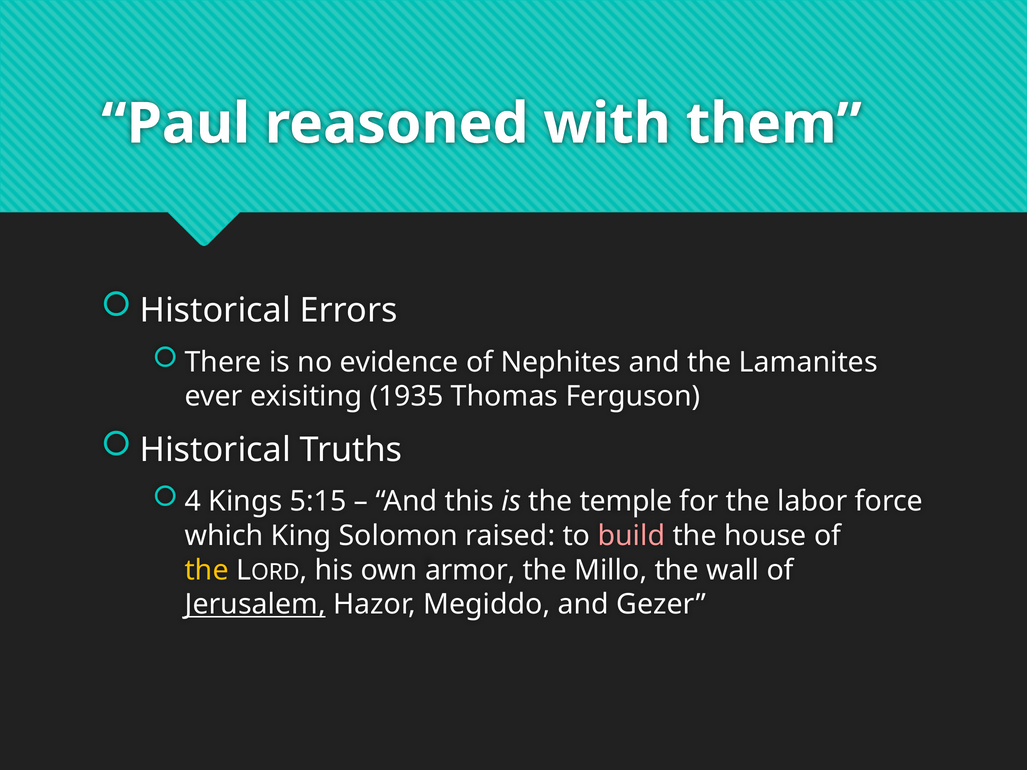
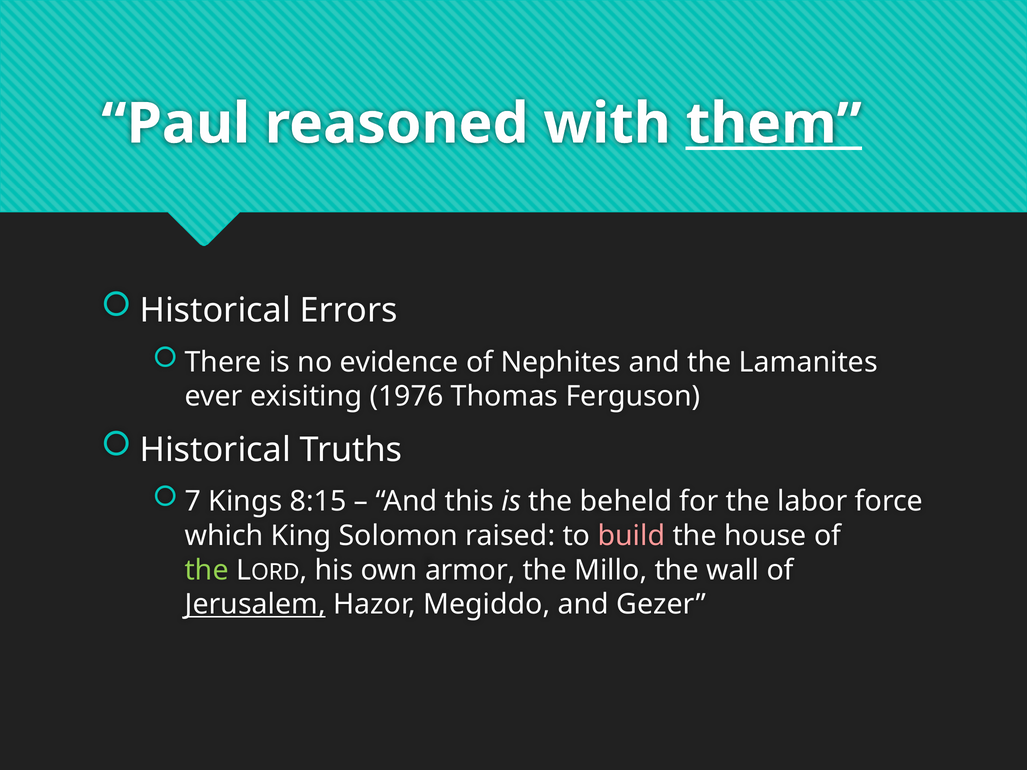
them underline: none -> present (774, 124)
1935: 1935 -> 1976 (406, 397)
4: 4 -> 7 (193, 502)
5:15: 5:15 -> 8:15 (318, 502)
temple: temple -> beheld (626, 502)
the colour: yellow -> light green (207, 570)
